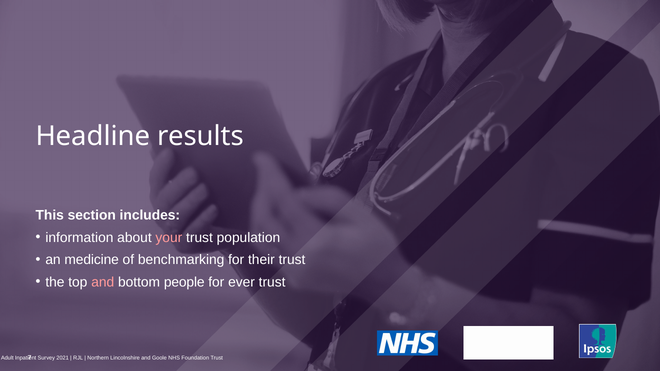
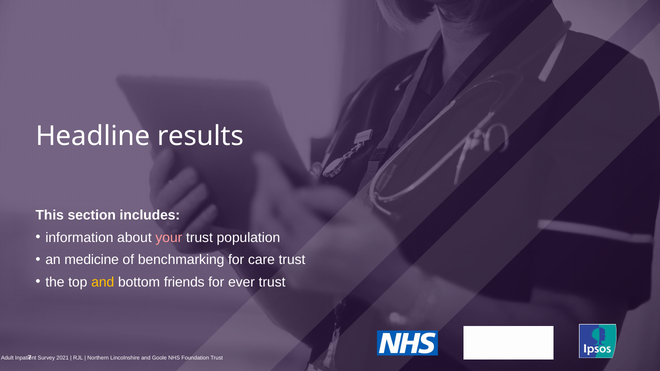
their: their -> care (261, 260)
and colour: pink -> yellow (103, 282)
people: people -> friends (184, 282)
